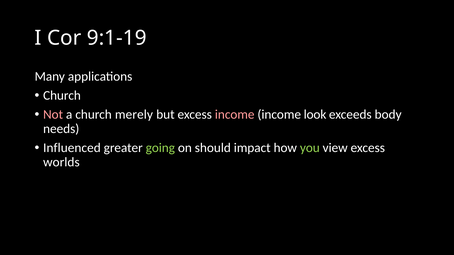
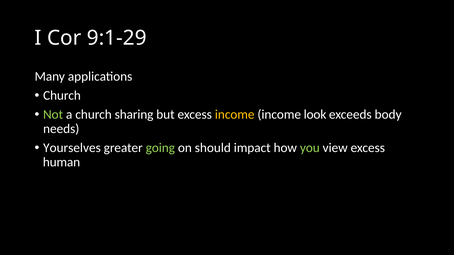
9:1-19: 9:1-19 -> 9:1-29 (117, 38)
Not colour: pink -> light green (53, 115)
merely: merely -> sharing (134, 115)
income colour: pink -> yellow (235, 115)
Influenced: Influenced -> Yourselves (72, 148)
worlds: worlds -> human (62, 162)
